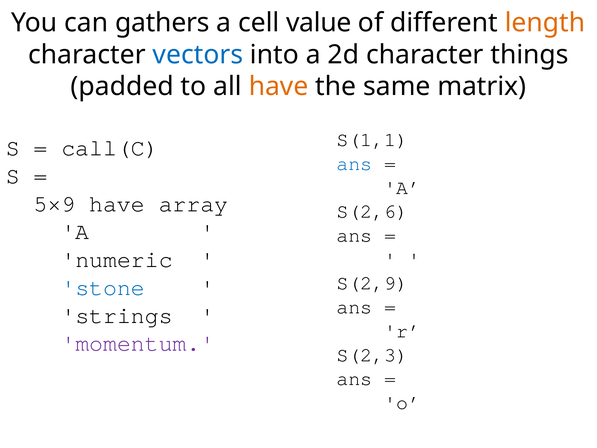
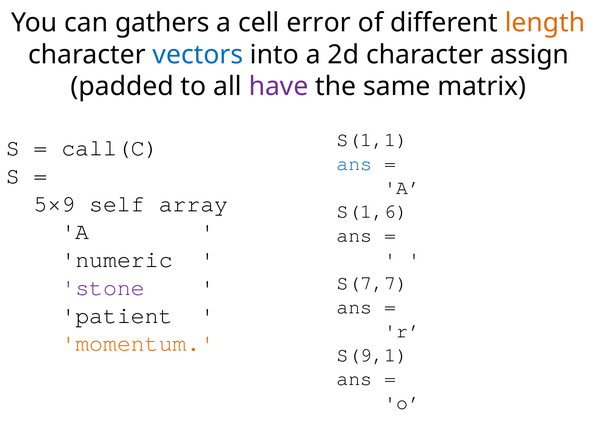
value: value -> error (319, 23)
things: things -> assign (530, 55)
have colour: orange -> purple (279, 86)
5×9 have: have -> self (117, 204)
S(2,6: S(2,6 -> S(1,6 (372, 211)
S(2,9: S(2,9 -> S(7,7 (372, 283)
stone colour: blue -> purple (103, 287)
strings: strings -> patient (117, 315)
momentum colour: purple -> orange (138, 343)
S(2,3: S(2,3 -> S(9,1 (372, 355)
